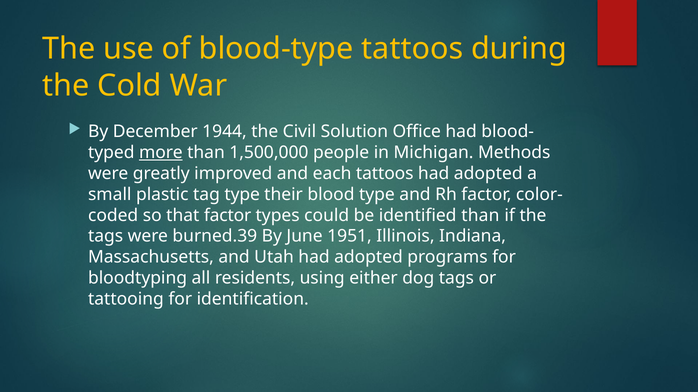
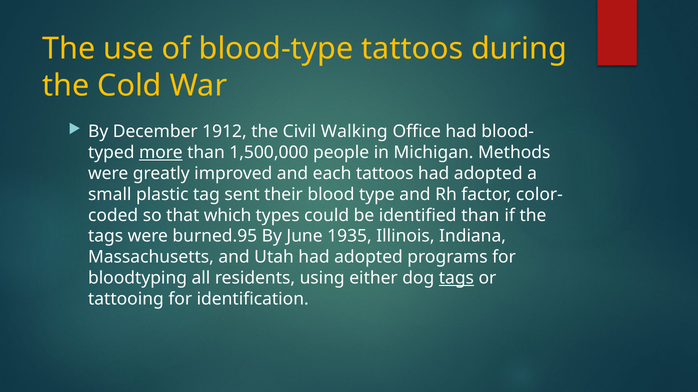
1944: 1944 -> 1912 (224, 132)
Solution: Solution -> Walking (354, 132)
tag type: type -> sent (242, 195)
that factor: factor -> which (228, 216)
burned.39: burned.39 -> burned.95 (215, 237)
1951: 1951 -> 1935 (349, 237)
tags underline: none -> present (456, 278)
